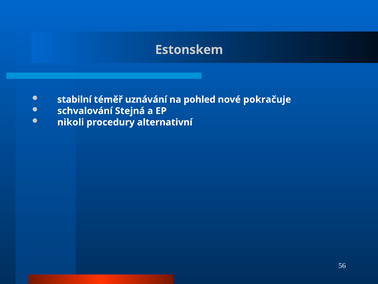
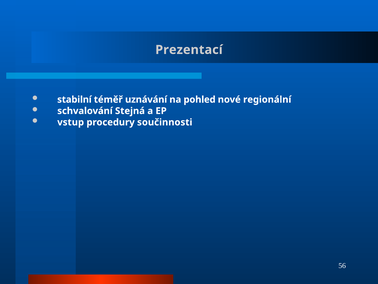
Estonskem: Estonskem -> Prezentací (189, 50)
pokračuje: pokračuje -> regionální (267, 99)
nikoli: nikoli -> vstup (71, 122)
alternativní: alternativní -> součinnosti (165, 122)
